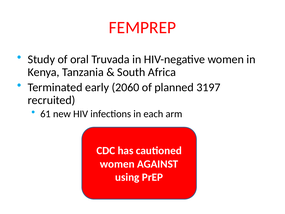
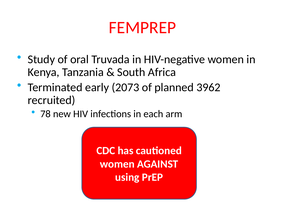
2060: 2060 -> 2073 (125, 87)
3197: 3197 -> 3962 (208, 87)
61: 61 -> 78 (45, 114)
